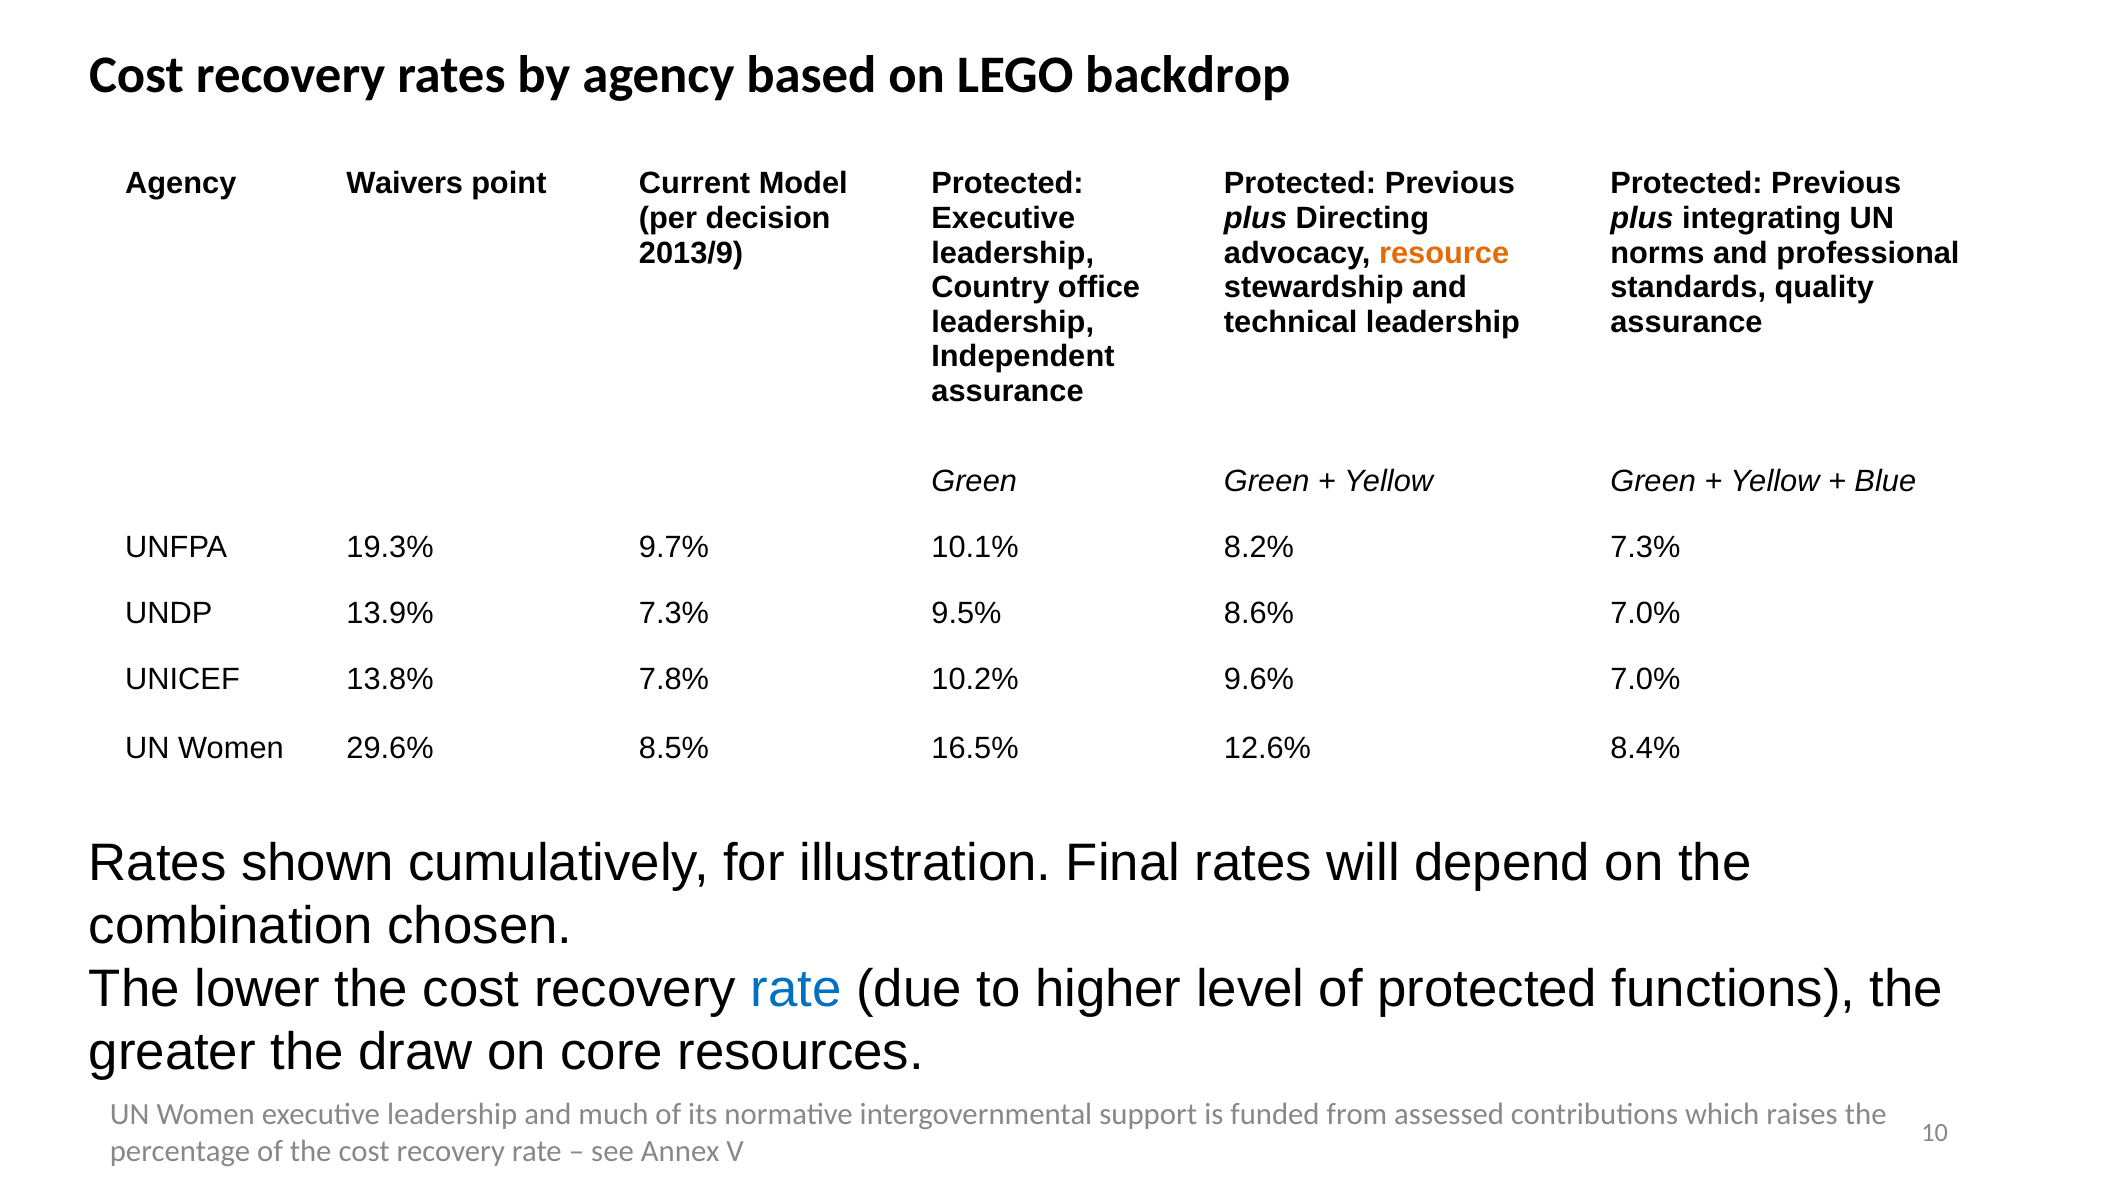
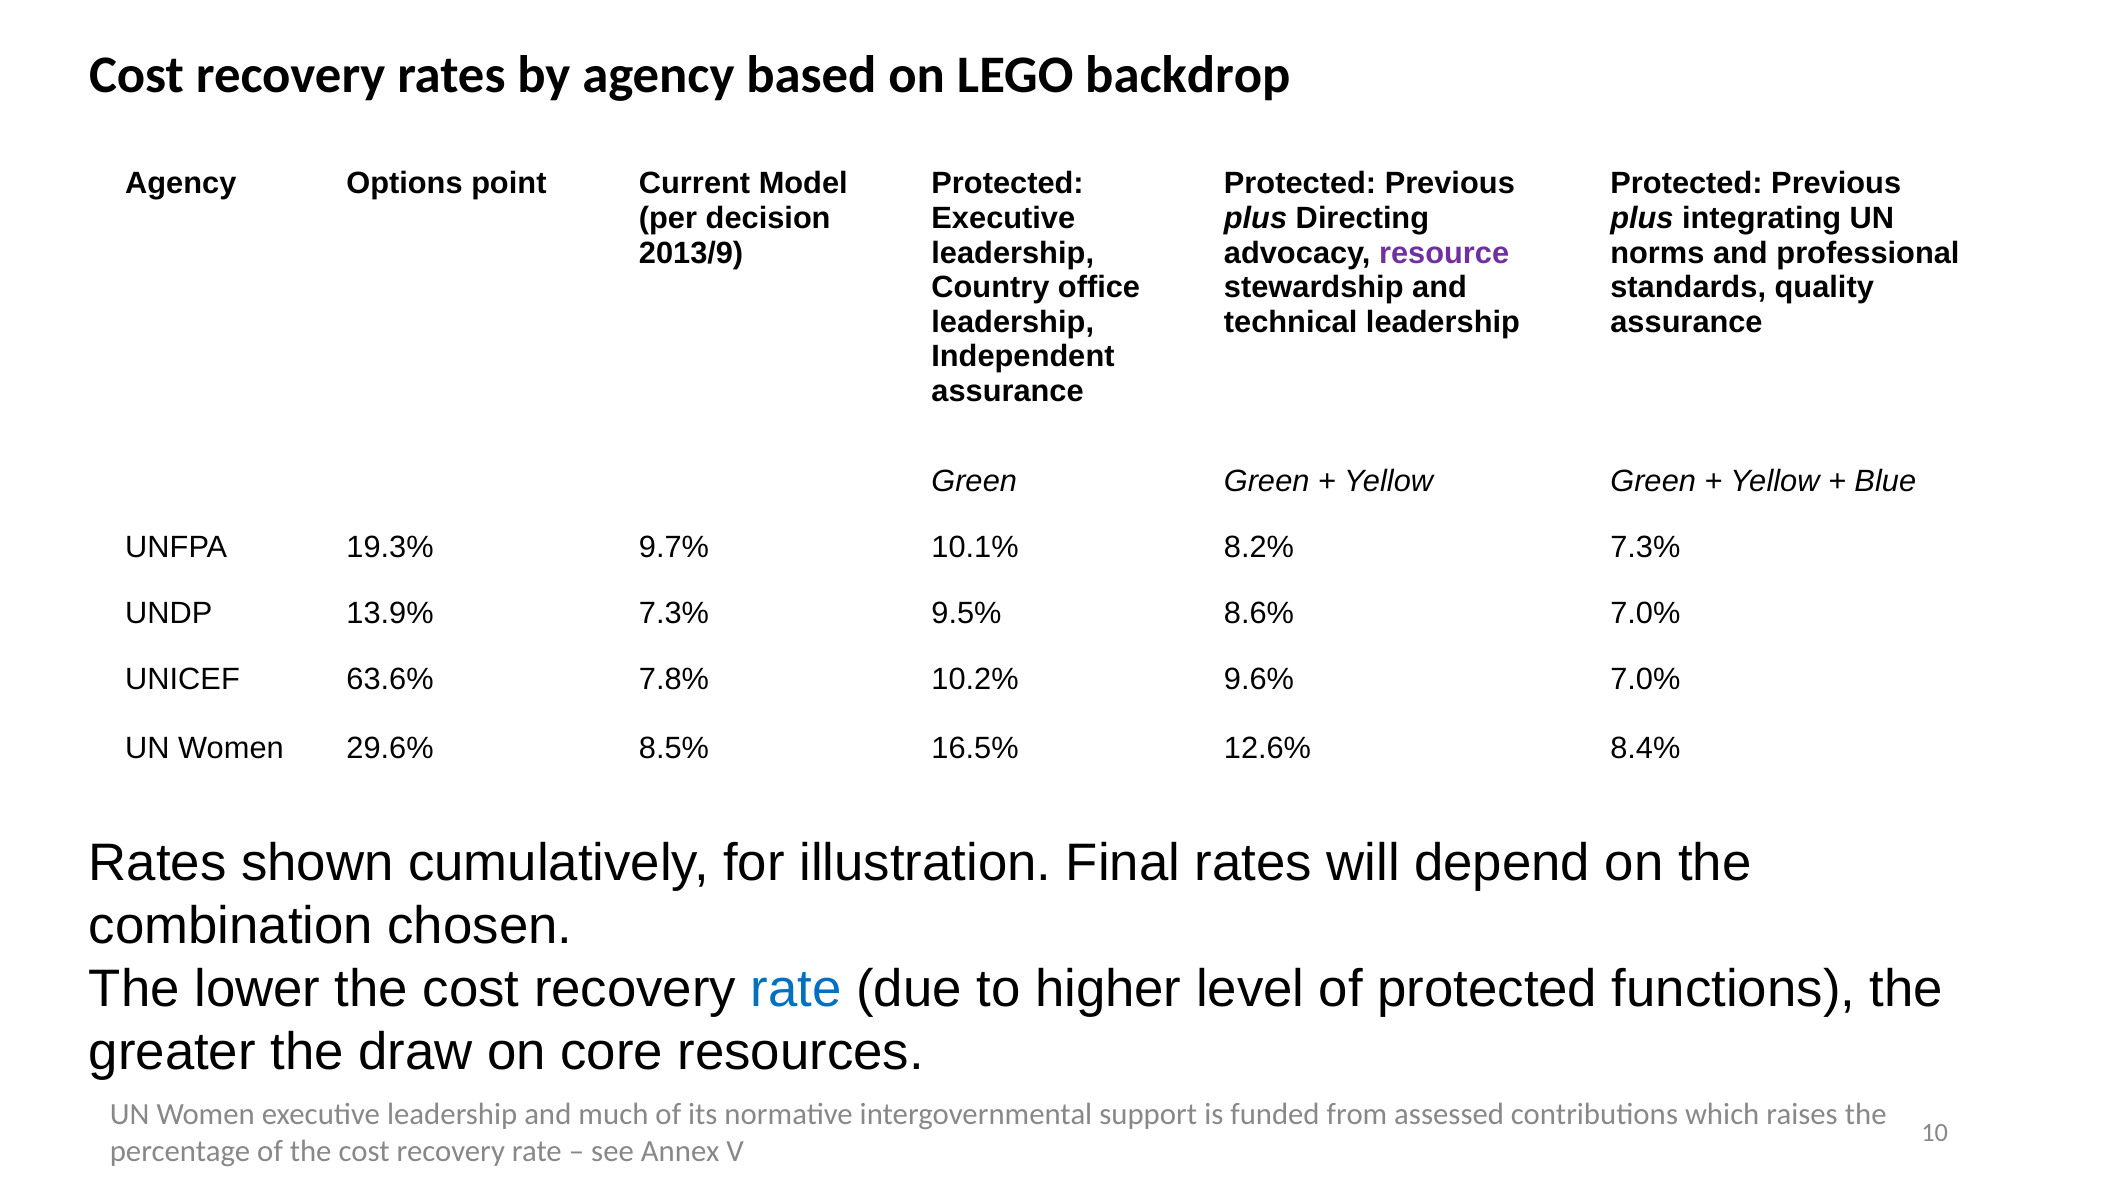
Waivers: Waivers -> Options (405, 184)
resource colour: orange -> purple (1444, 253)
13.8%: 13.8% -> 63.6% (390, 680)
